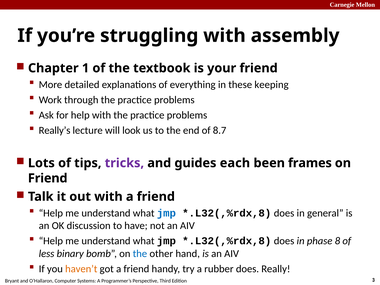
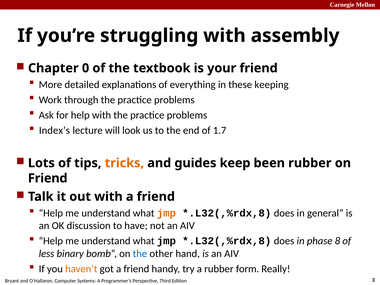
1: 1 -> 0 (86, 68)
Really’s: Really’s -> Index’s (54, 130)
8.7: 8.7 -> 1.7 (220, 130)
tricks colour: purple -> orange (124, 163)
each: each -> keep (235, 163)
been frames: frames -> rubber (310, 163)
jmp colour: blue -> orange (166, 213)
rubber does: does -> form (248, 269)
